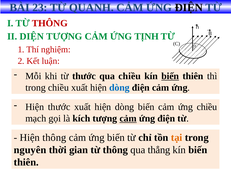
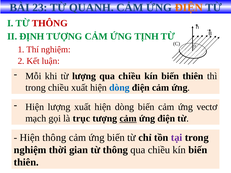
ĐIỆN colour: black -> orange (189, 8)
DIỆN: DIỆN -> ĐỊNH (32, 36)
từ thước: thước -> lượng (84, 76)
biến underline: present -> none (170, 76)
Hiện thước: thước -> lượng (59, 107)
ứng chiều: chiều -> vectơ (207, 107)
kích: kích -> trục (81, 119)
tại colour: orange -> purple (177, 138)
nguyên: nguyên -> nghiệm (30, 150)
thông qua thẳng: thẳng -> chiều (159, 150)
